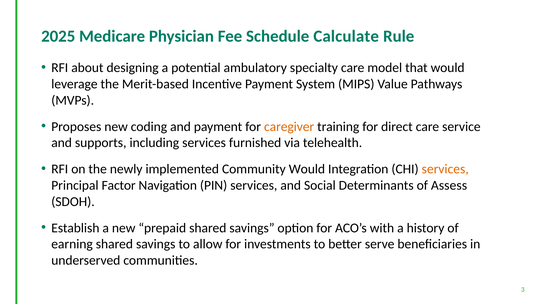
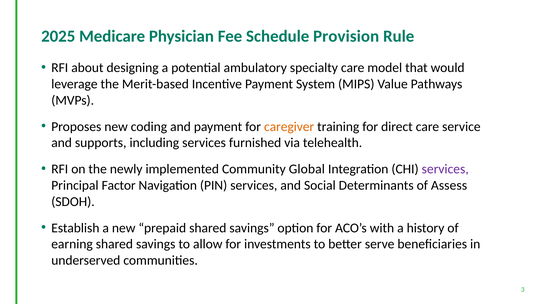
Calculate: Calculate -> Provision (346, 36)
Community Would: Would -> Global (307, 169)
services colour: orange -> purple (445, 169)
